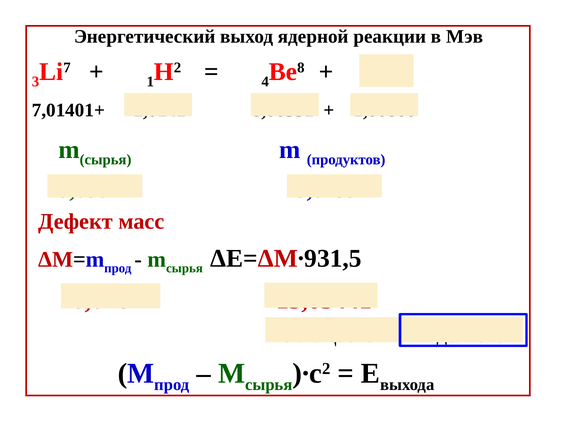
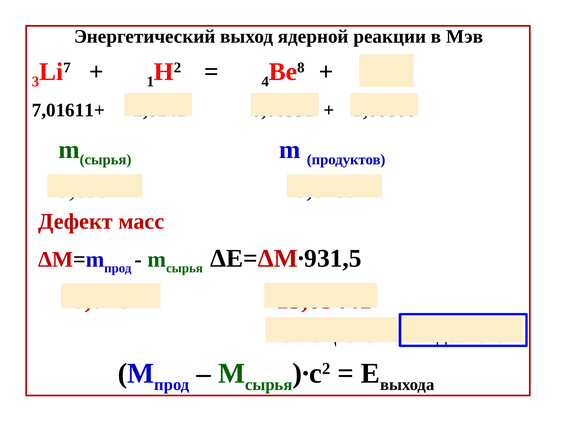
7,01401+: 7,01401+ -> 7,01611+ (68, 110)
